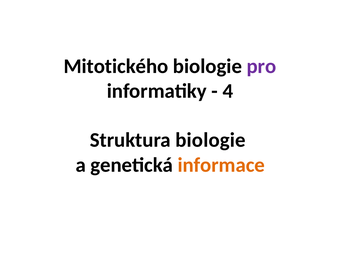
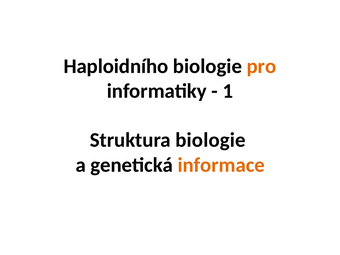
Mitotického: Mitotického -> Haploidního (116, 66)
pro colour: purple -> orange (261, 66)
4: 4 -> 1 (228, 91)
